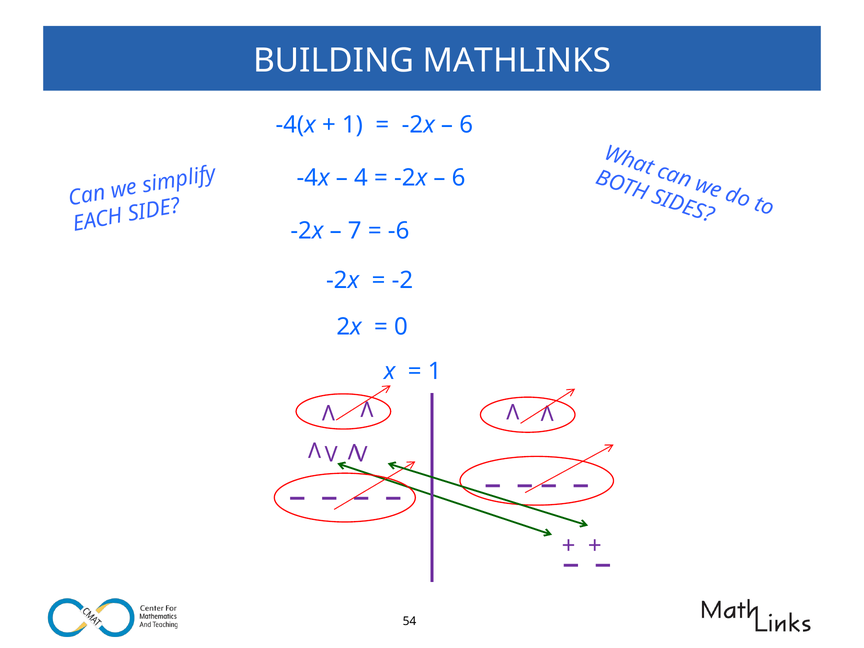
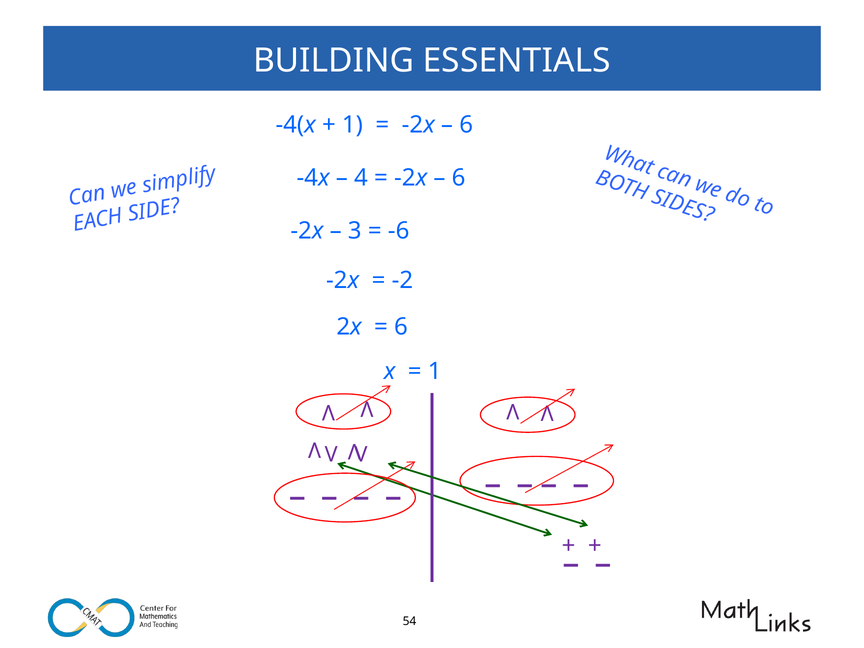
MATHLINKS: MATHLINKS -> ESSENTIALS (517, 61)
7: 7 -> 3 (355, 231)
0: 0 -> 6 (401, 327)
